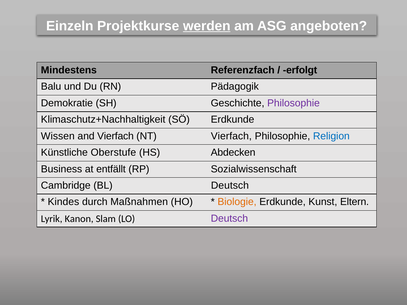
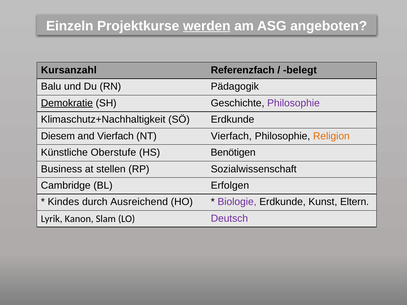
Mindestens: Mindestens -> Kursanzahl (69, 70)
erfolgt: erfolgt -> belegt (300, 70)
Demokratie underline: none -> present (67, 103)
Wissen: Wissen -> Diesem (58, 136)
Religion colour: blue -> orange (331, 136)
Abdecken: Abdecken -> Benötigen (233, 153)
entfällt: entfällt -> stellen (111, 169)
BL Deutsch: Deutsch -> Erfolgen (230, 186)
Maßnahmen: Maßnahmen -> Ausreichend (139, 202)
Biologie colour: orange -> purple (237, 202)
